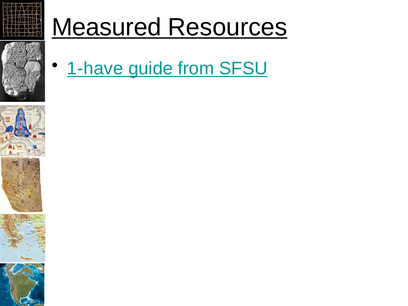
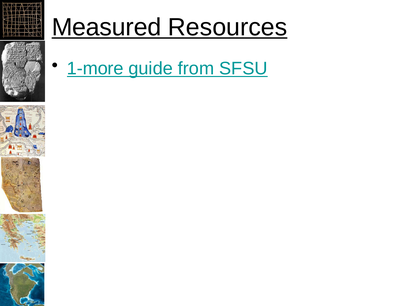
1-have: 1-have -> 1-more (95, 69)
